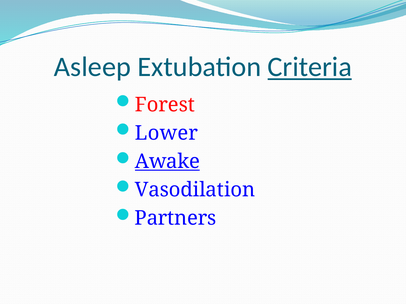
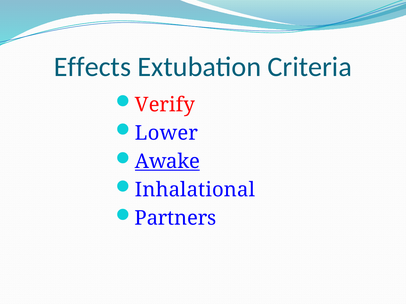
Asleep: Asleep -> Effects (92, 67)
Criteria underline: present -> none (310, 67)
Forest: Forest -> Verify (165, 105)
Vasodilation: Vasodilation -> Inhalational (195, 190)
